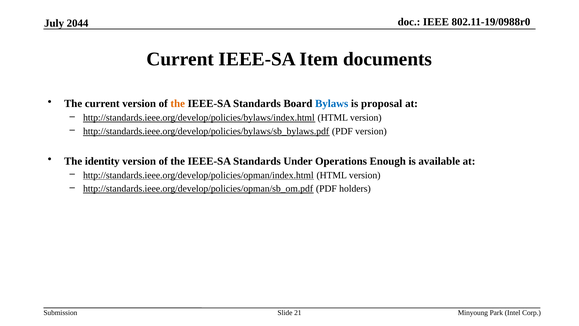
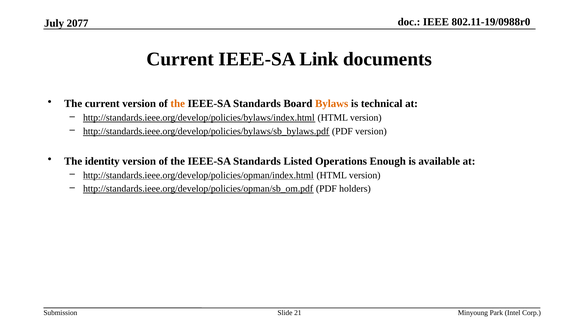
2044: 2044 -> 2077 (78, 23)
Item: Item -> Link (319, 59)
Bylaws colour: blue -> orange (332, 104)
proposal: proposal -> technical (382, 104)
Under: Under -> Listed (298, 161)
